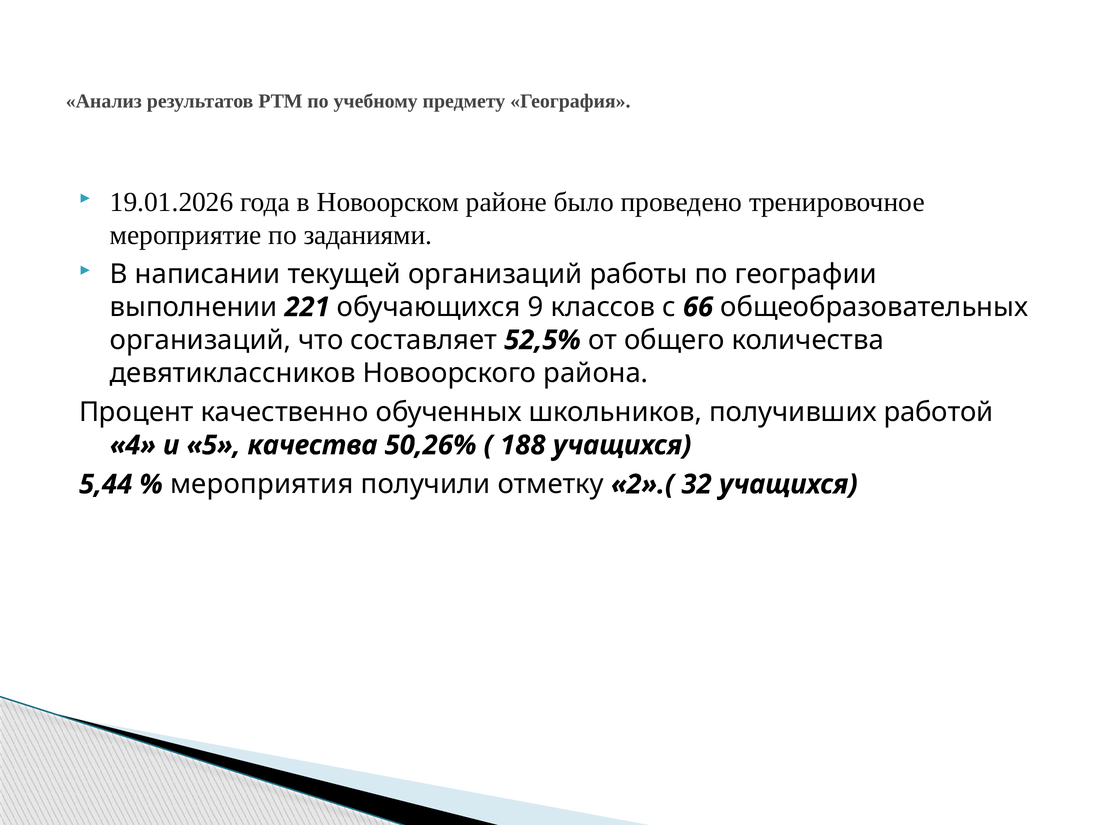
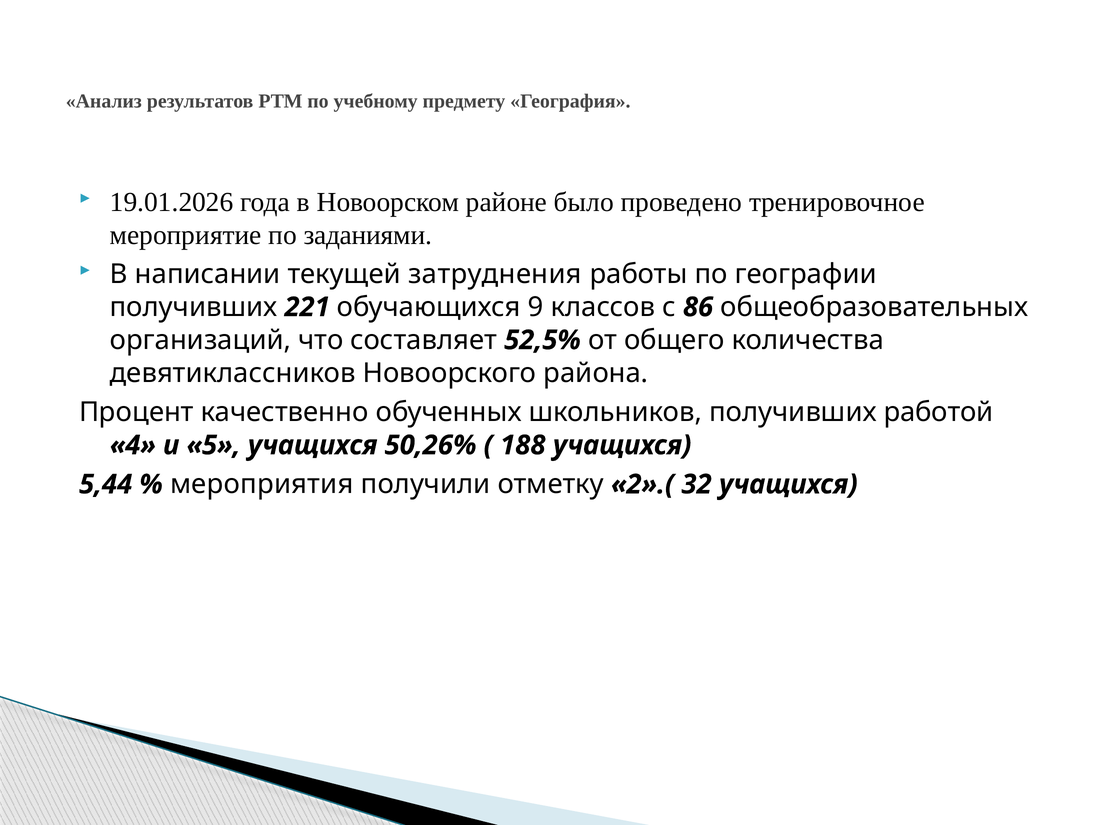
текущей организаций: организаций -> затруднения (495, 274)
выполнении: выполнении -> получивших (194, 307)
66: 66 -> 86 (698, 307)
5 качества: качества -> учащихся (313, 445)
